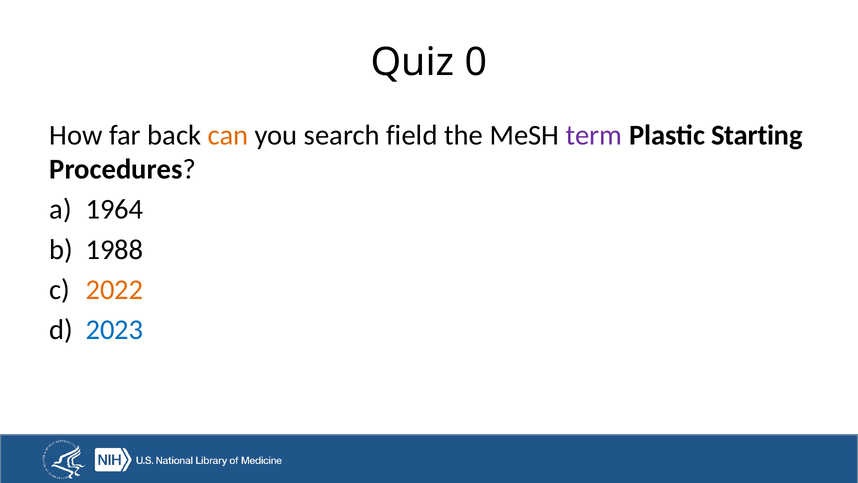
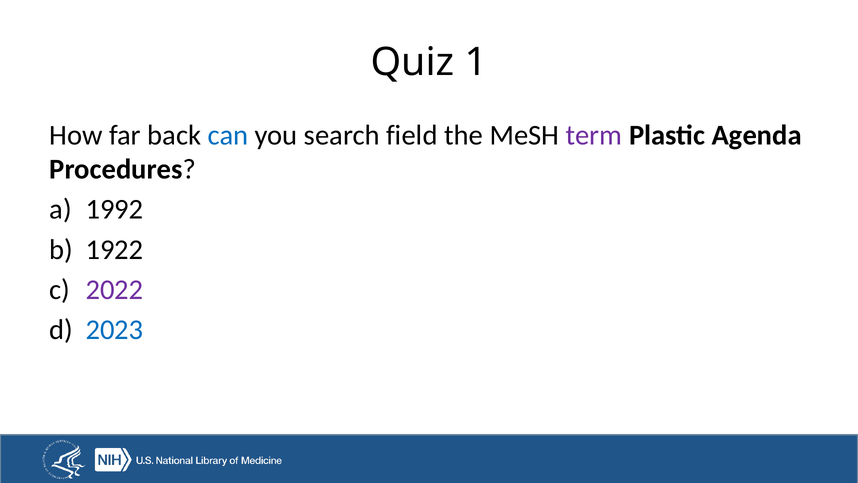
0: 0 -> 1 (476, 62)
can colour: orange -> blue (228, 135)
Starting: Starting -> Agenda (757, 135)
1964: 1964 -> 1992 (114, 209)
1988: 1988 -> 1922 (114, 249)
2022 colour: orange -> purple (114, 289)
